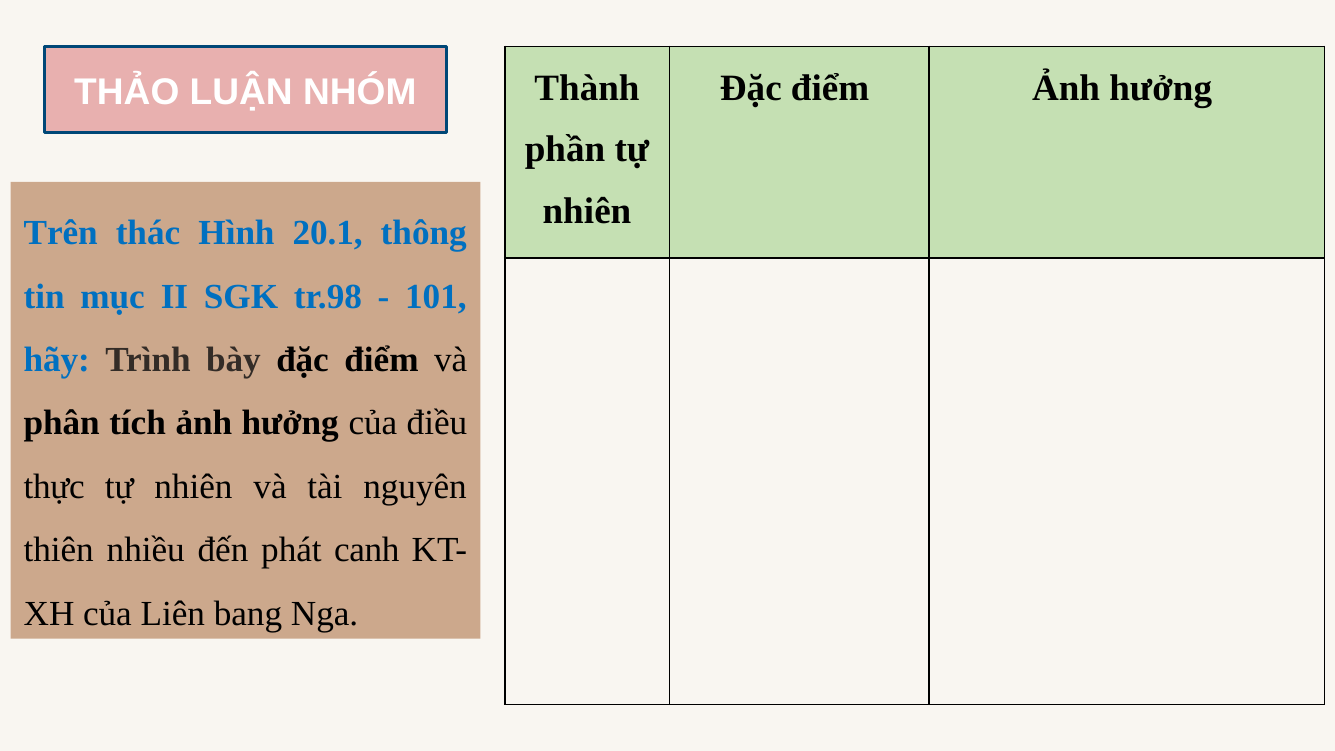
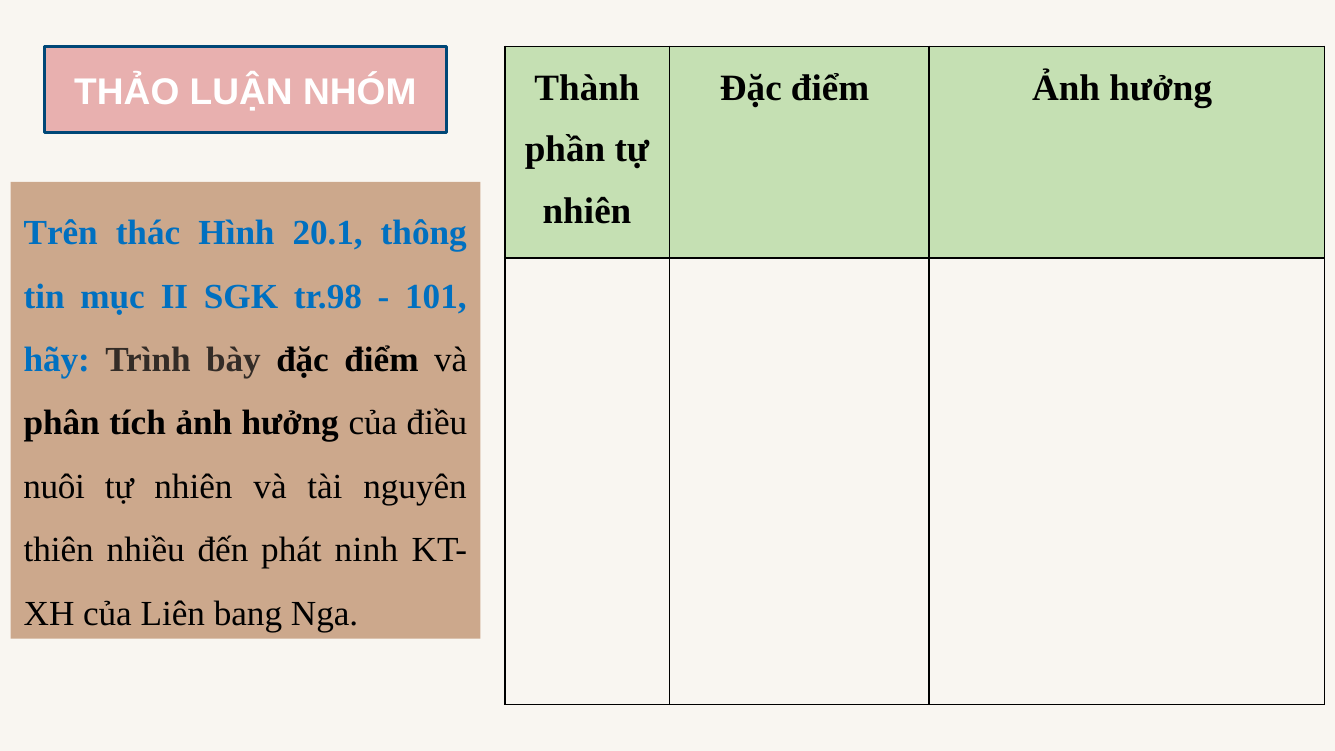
thực: thực -> nuôi (54, 487)
canh: canh -> ninh (367, 550)
